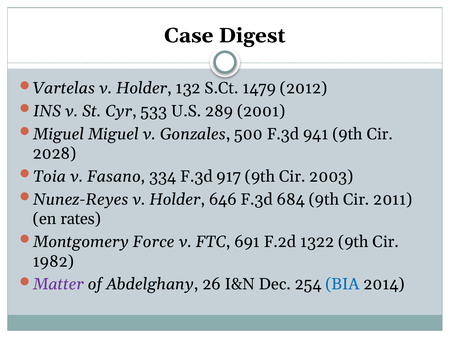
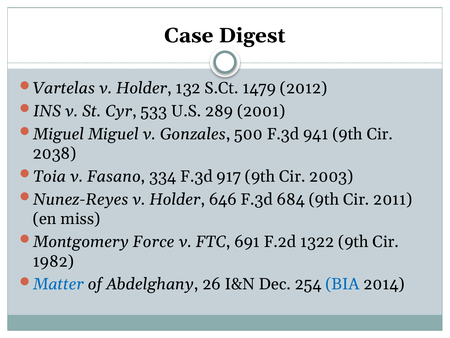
2028: 2028 -> 2038 (55, 153)
rates: rates -> miss (80, 219)
Matter colour: purple -> blue (59, 284)
